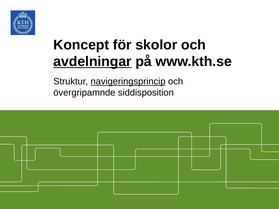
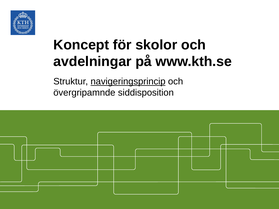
avdelningar underline: present -> none (92, 62)
